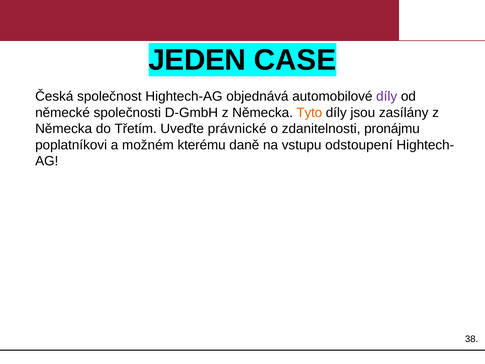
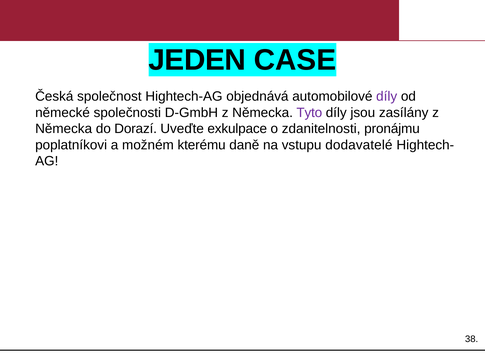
Tyto colour: orange -> purple (309, 113)
Třetím: Třetím -> Dorazí (136, 129)
právnické: právnické -> exkulpace (237, 129)
odstoupení: odstoupení -> dodavatelé (359, 145)
